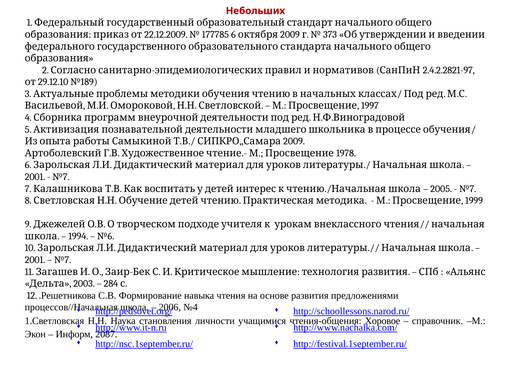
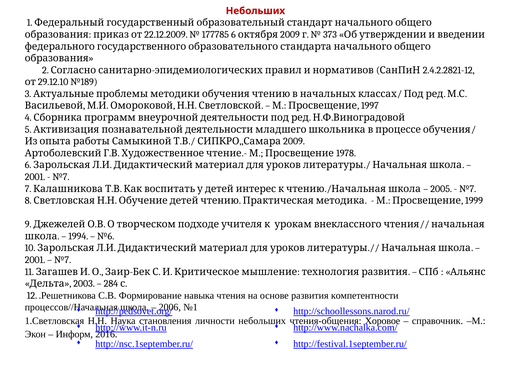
2.4.2.2821-97: 2.4.2.2821-97 -> 2.4.2.2821-12 (449, 70)
предложениями: предложениями -> компетентности (365, 295)
№4: №4 -> №1 (191, 307)
личности учащимися: учащимися -> небольших (262, 320)
2087: 2087 -> 2016 (106, 334)
